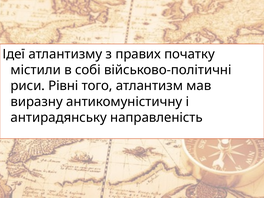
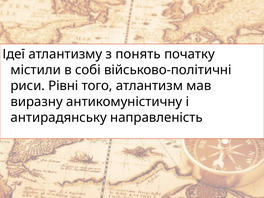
правих: правих -> понять (138, 54)
